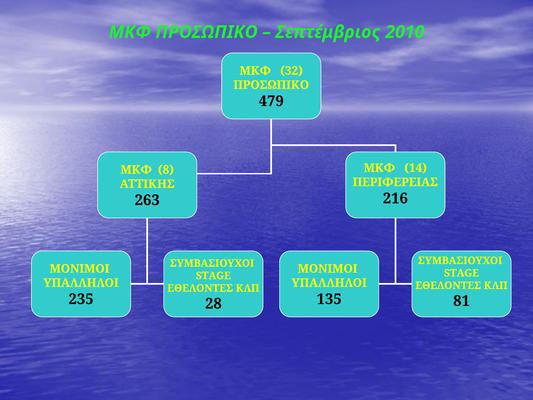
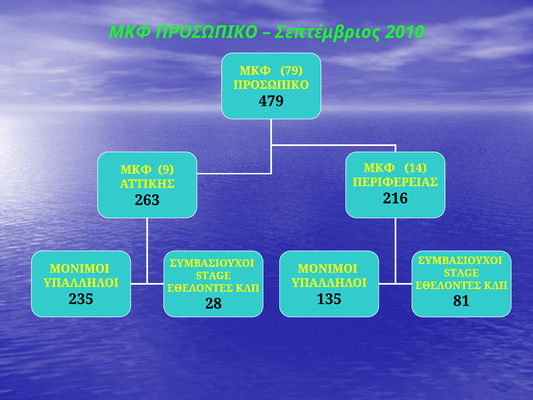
32: 32 -> 79 (292, 71)
8: 8 -> 9 (166, 170)
